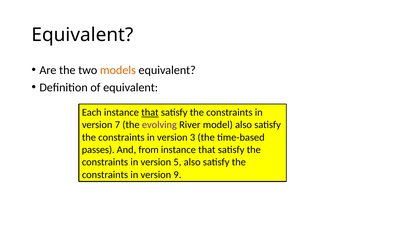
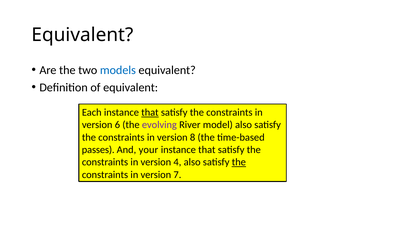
models colour: orange -> blue (118, 70)
7: 7 -> 6 (117, 125)
3: 3 -> 8 (193, 138)
from: from -> your (148, 150)
5: 5 -> 4 (177, 162)
the underline: none -> present (239, 162)
9: 9 -> 7 (177, 175)
